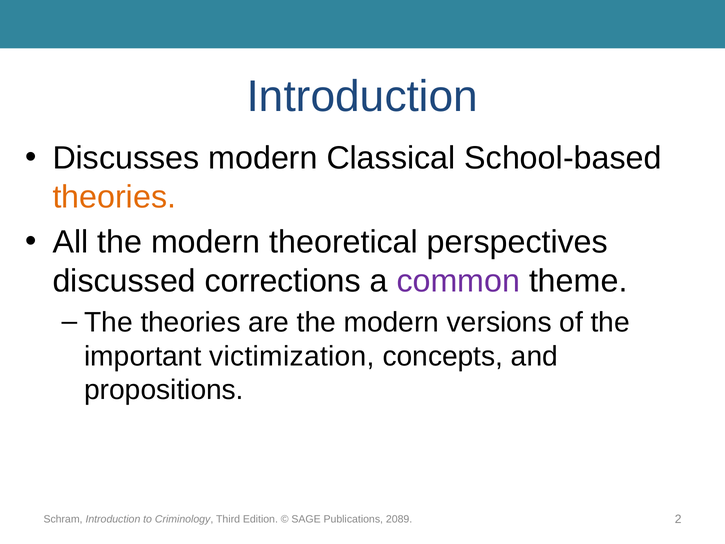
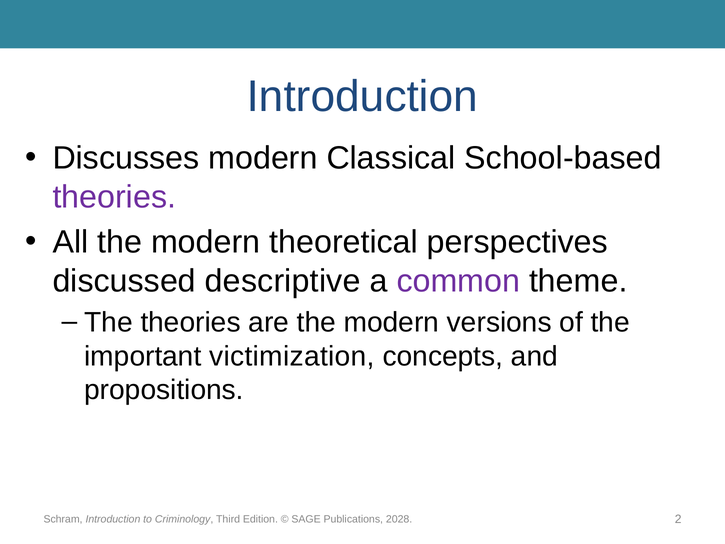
theories colour: orange -> purple (114, 197)
corrections: corrections -> descriptive (283, 281)
2089: 2089 -> 2028 (399, 519)
